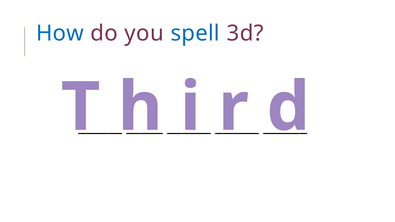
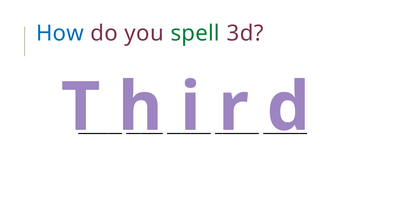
spell colour: blue -> green (195, 33)
